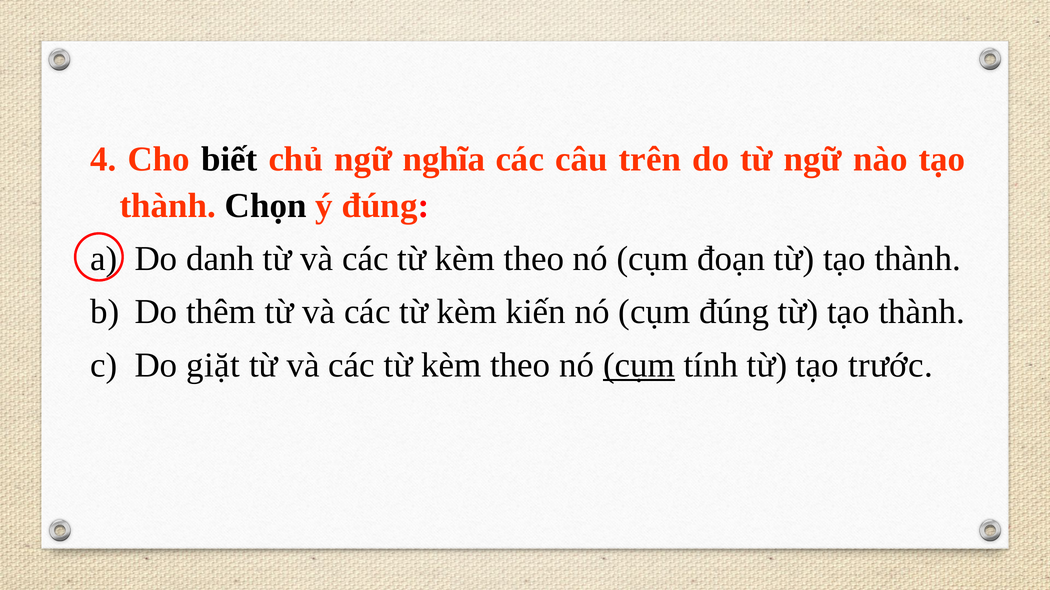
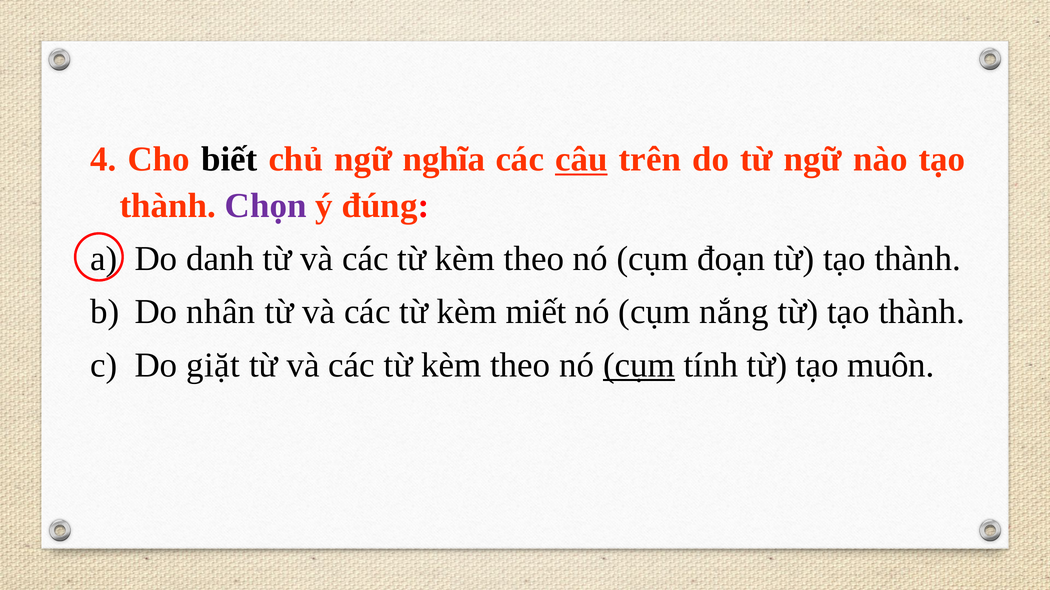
câu underline: none -> present (581, 160)
Chọn colour: black -> purple (266, 206)
thêm: thêm -> nhân (221, 312)
kiến: kiến -> miết (536, 312)
cụm đúng: đúng -> nắng (734, 312)
trước: trước -> muôn (891, 365)
